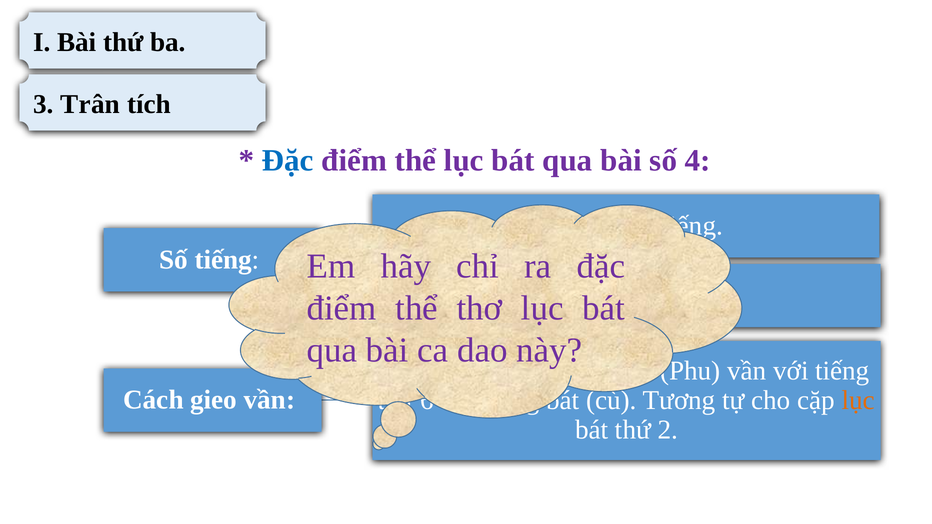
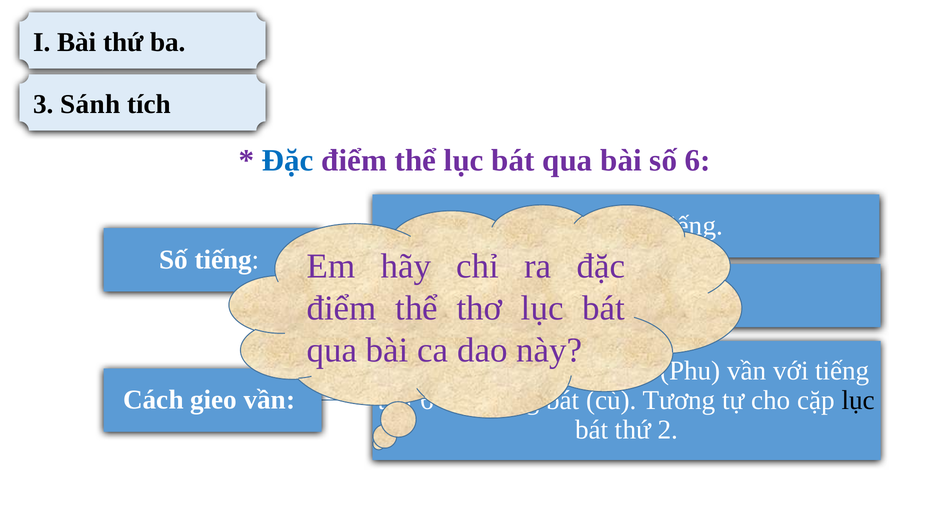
Trân: Trân -> Sánh (90, 104)
số 4: 4 -> 6 (698, 161)
lục colour: orange -> black (858, 401)
